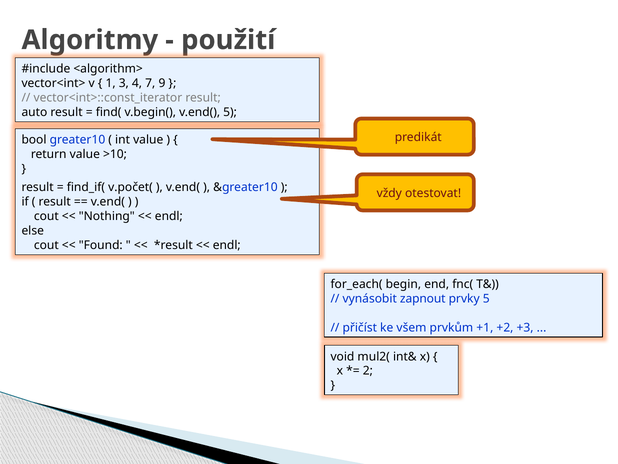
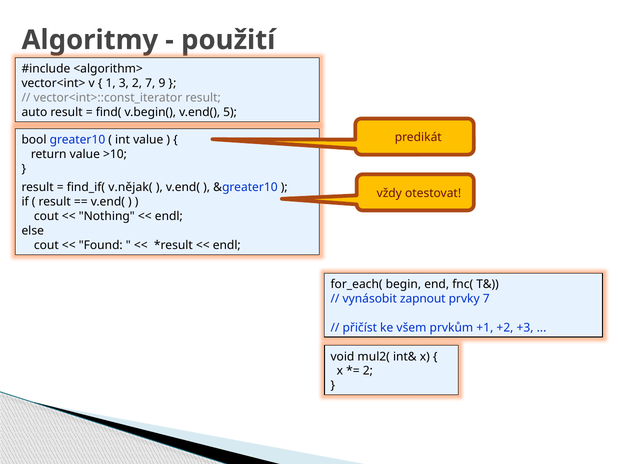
3 4: 4 -> 2 (137, 83)
v.počet(: v.počet( -> v.nějak( (130, 187)
prvky 5: 5 -> 7 (486, 298)
